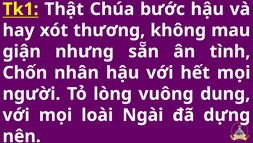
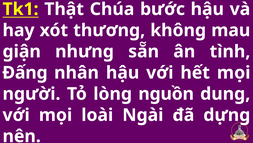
Chốn: Chốn -> Đấng (25, 72)
vuông: vuông -> nguồn (166, 93)
